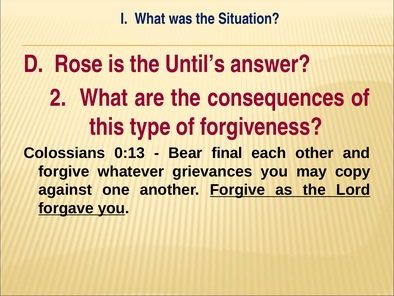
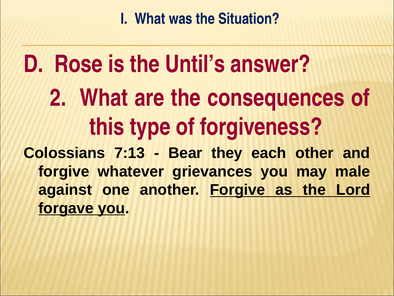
0:13: 0:13 -> 7:13 (130, 153)
final: final -> they (227, 153)
copy: copy -> male (353, 171)
